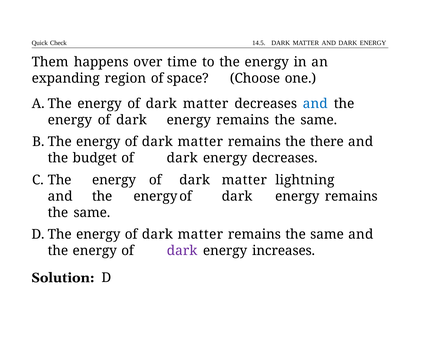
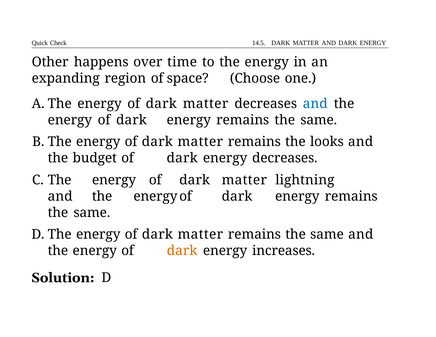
Them: Them -> Other (50, 62)
there: there -> looks (327, 142)
dark colour: purple -> orange (182, 251)
